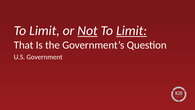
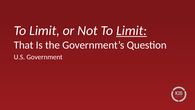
Not underline: present -> none (88, 31)
